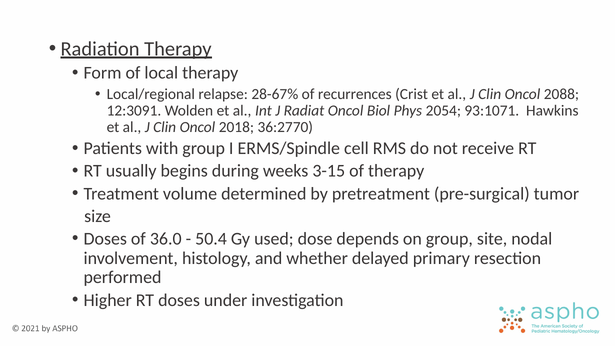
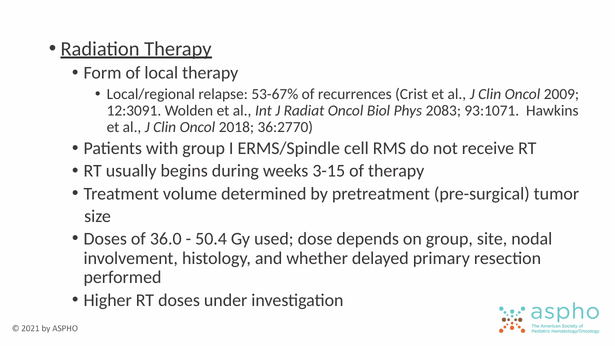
28-67%: 28-67% -> 53-67% (275, 94)
2088: 2088 -> 2009 (561, 94)
2054: 2054 -> 2083 (443, 111)
